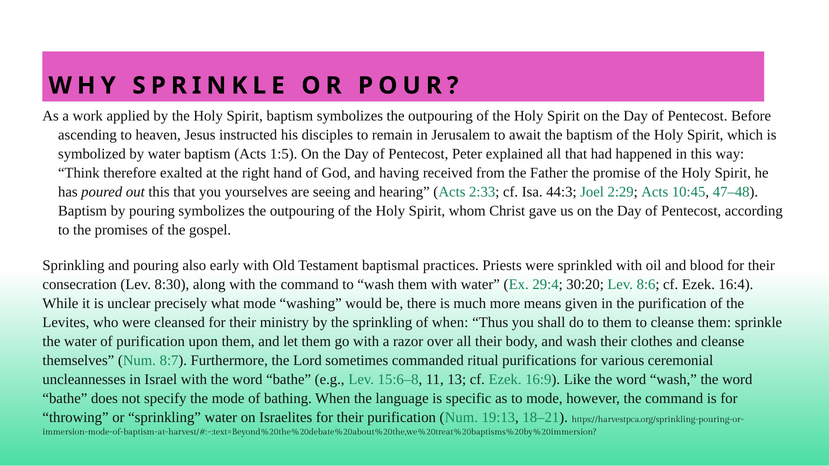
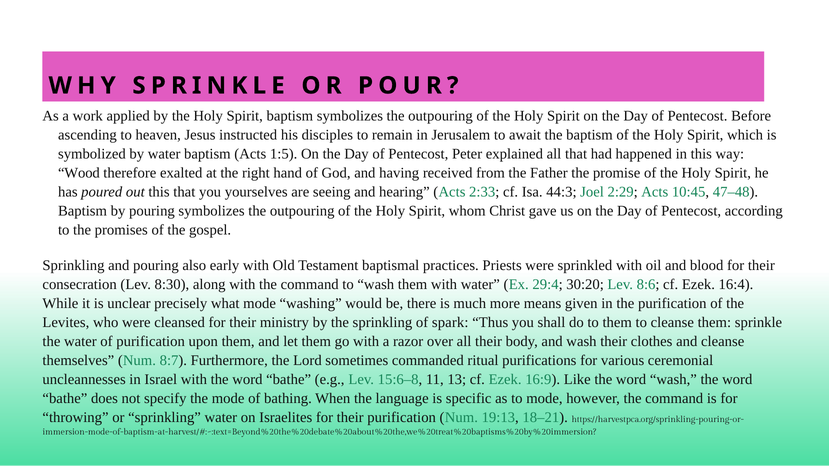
Think: Think -> Wood (79, 173)
of when: when -> spark (450, 323)
